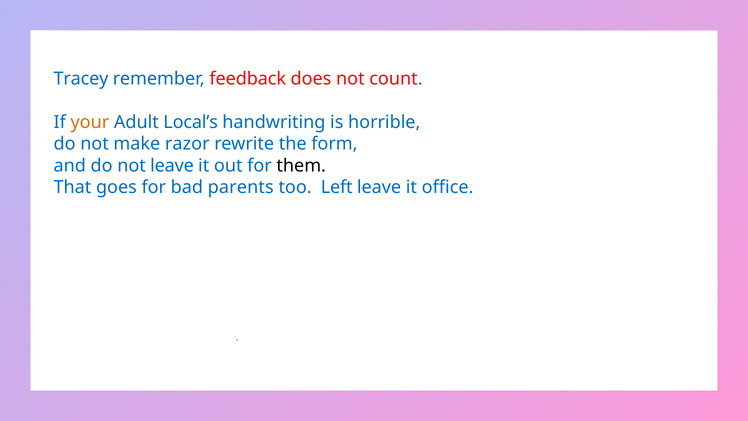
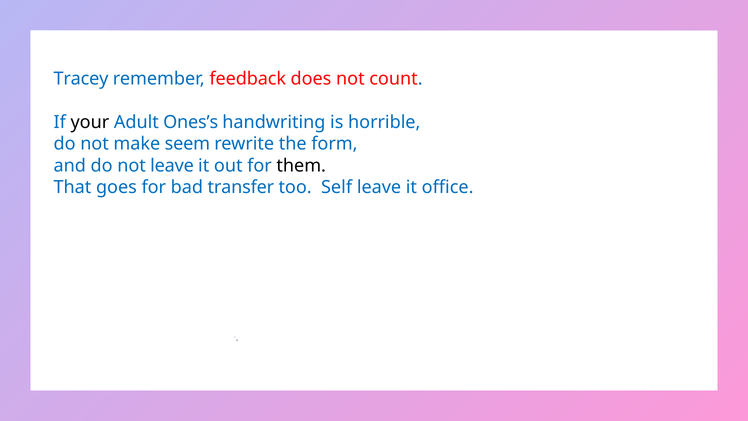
your colour: orange -> black (90, 122)
Local’s: Local’s -> Ones’s (191, 122)
razor: razor -> seem (187, 144)
parents: parents -> transfer (241, 187)
Left: Left -> Self (337, 187)
